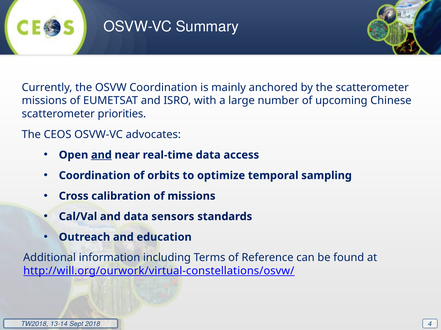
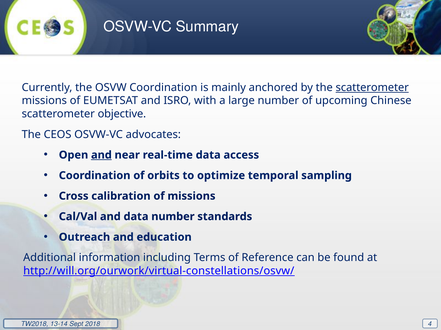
scatterometer underline: none -> present (372, 88)
priorities: priorities -> objective (122, 114)
data sensors: sensors -> number (173, 217)
